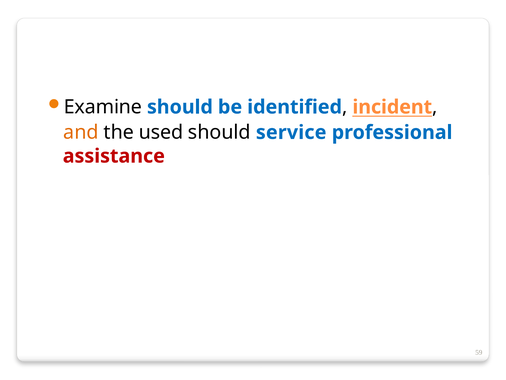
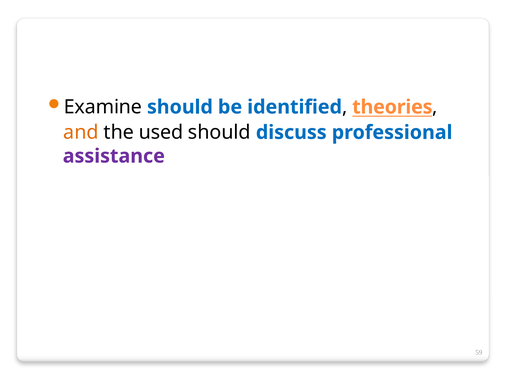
incident: incident -> theories (392, 107)
service: service -> discuss (291, 132)
assistance colour: red -> purple (114, 156)
